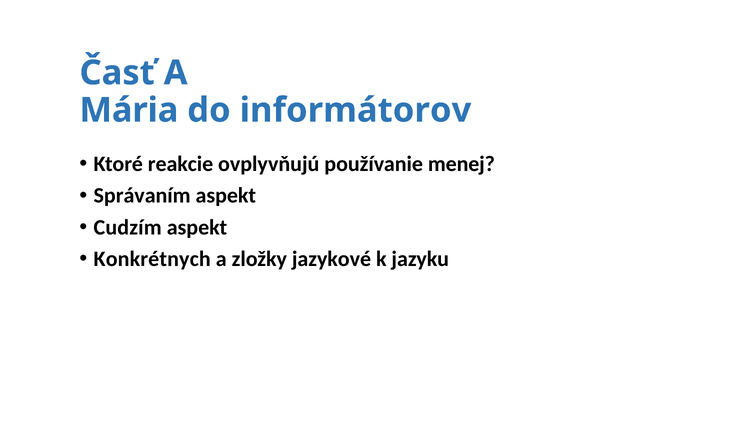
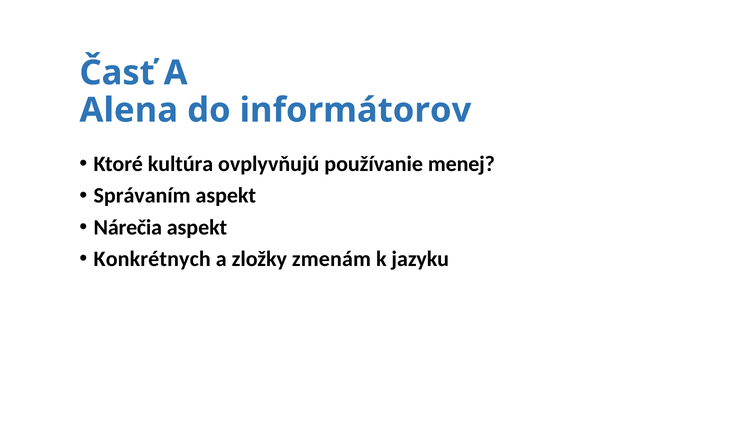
Mária: Mária -> Alena (129, 110)
reakcie: reakcie -> kultúra (181, 164)
Cudzím: Cudzím -> Nárečia (128, 227)
jazykové: jazykové -> zmenám (331, 259)
